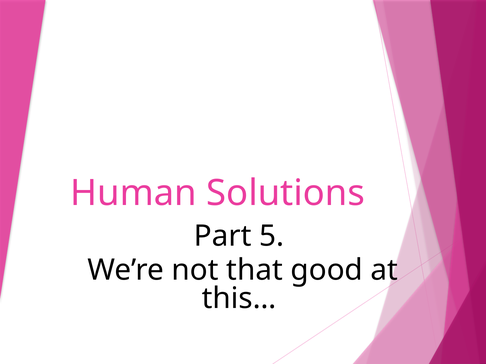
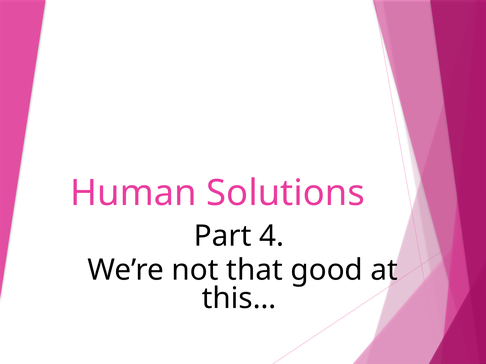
5: 5 -> 4 (272, 236)
